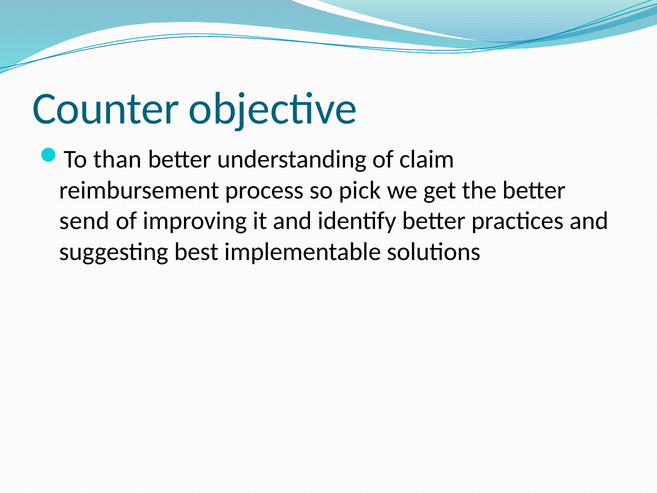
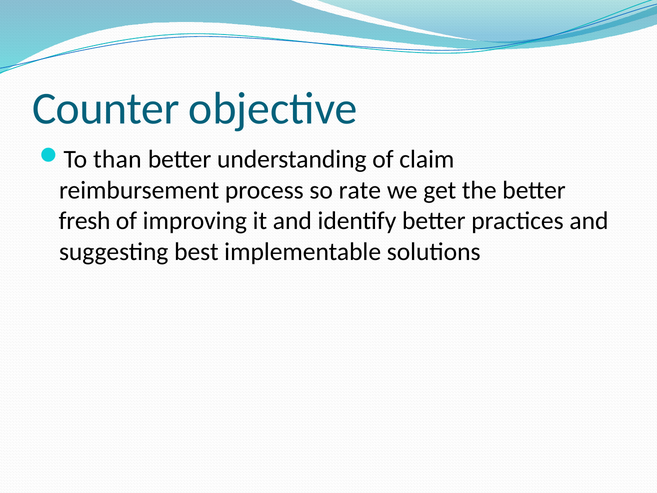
pick: pick -> rate (360, 190)
send: send -> fresh (85, 221)
